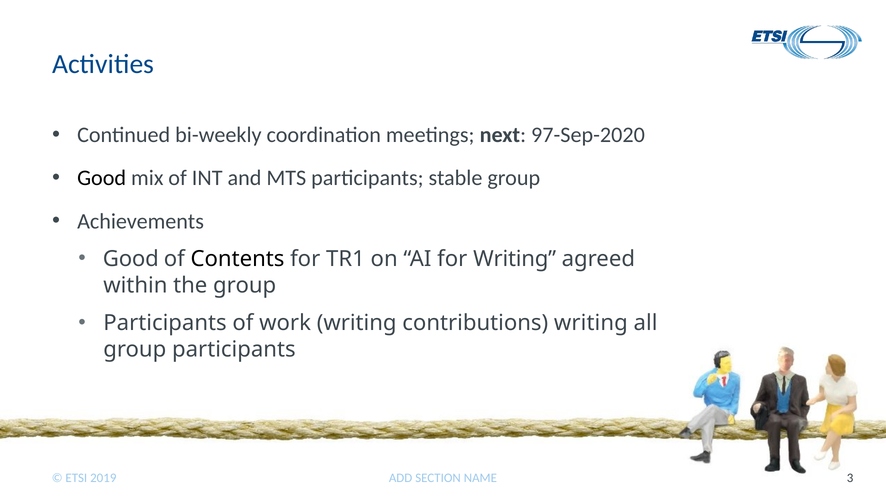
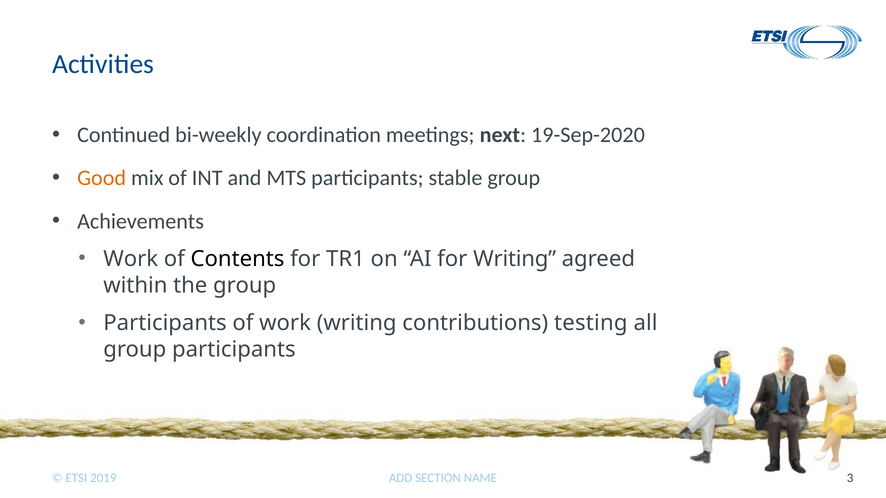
97-Sep-2020: 97-Sep-2020 -> 19-Sep-2020 (588, 135)
Good colour: black -> orange (102, 178)
Good: Good -> Work (131, 259)
contributions writing: writing -> testing (591, 323)
